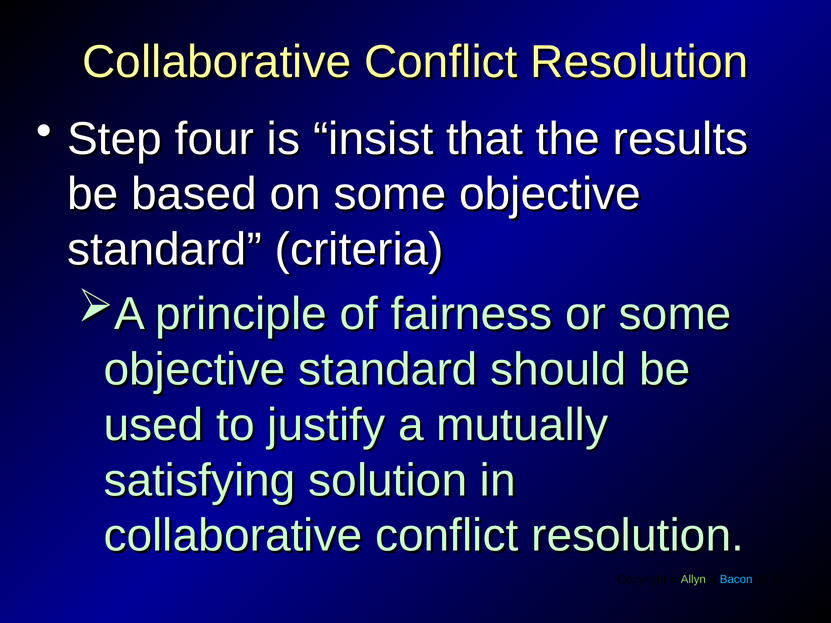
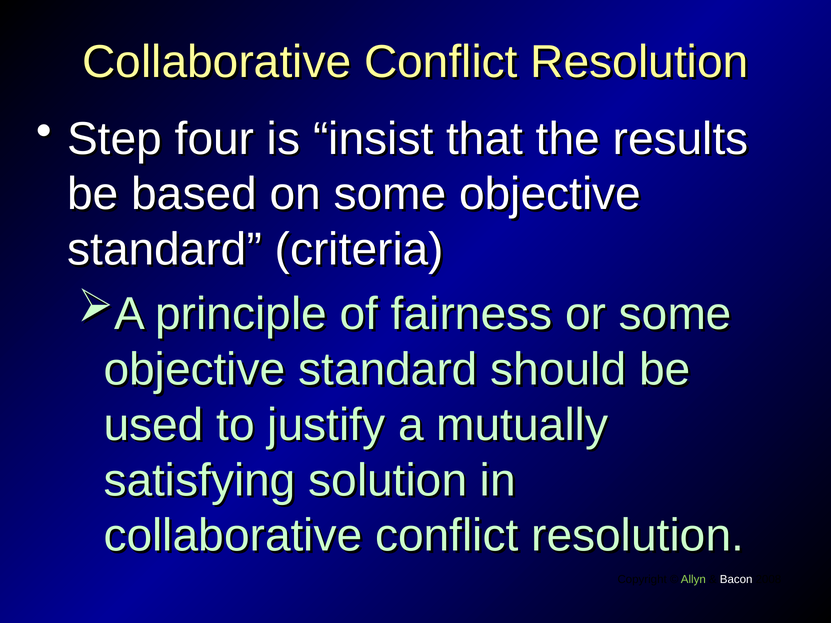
Bacon colour: light blue -> white (736, 580)
